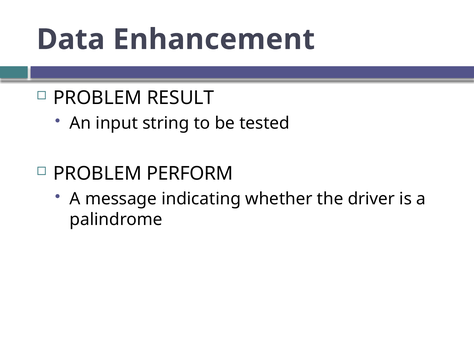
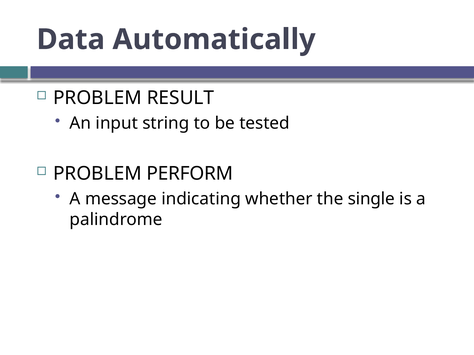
Enhancement: Enhancement -> Automatically (214, 40)
driver: driver -> single (371, 199)
